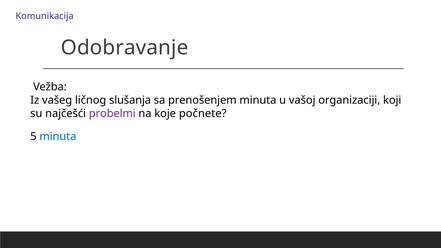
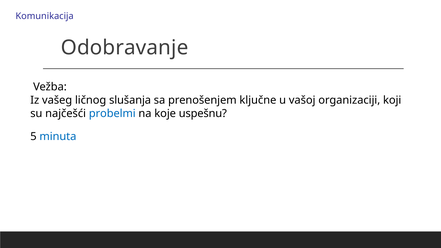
prenošenjem minuta: minuta -> ključne (258, 100)
probelmi colour: purple -> blue (112, 113)
počnete: počnete -> uspešnu (203, 113)
